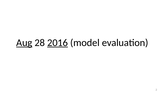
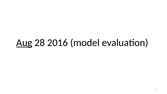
2016 underline: present -> none (58, 43)
